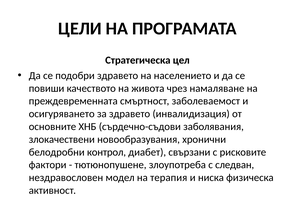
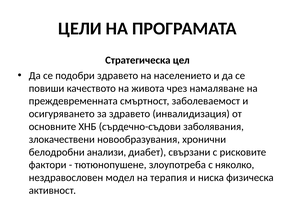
контрол: контрол -> анализи (106, 152)
следван: следван -> няколко (235, 165)
